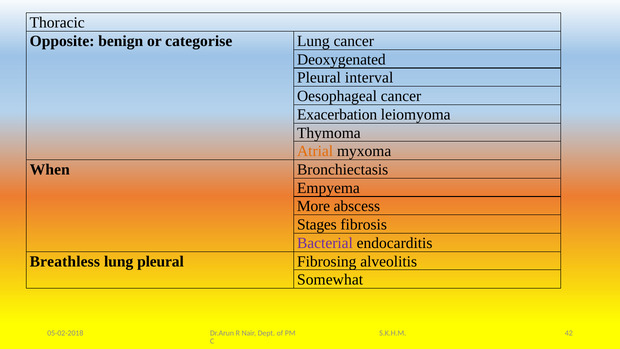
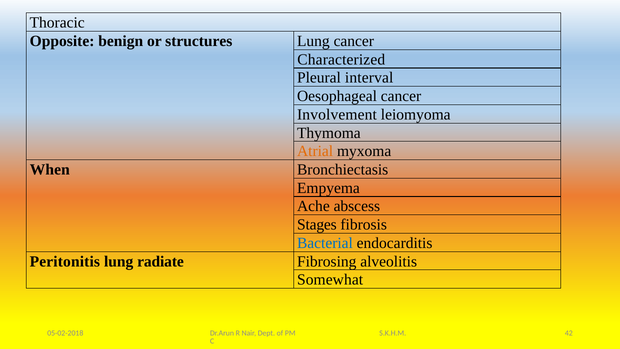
categorise: categorise -> structures (199, 41)
Deoxygenated: Deoxygenated -> Characterized (341, 59)
Exacerbation: Exacerbation -> Involvement (337, 115)
More: More -> Ache (313, 206)
Bacterial colour: purple -> blue (325, 243)
Breathless: Breathless -> Peritonitis (65, 261)
lung pleural: pleural -> radiate (160, 261)
